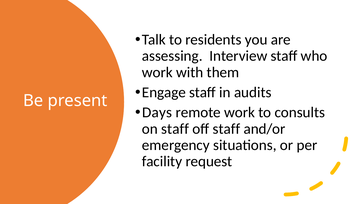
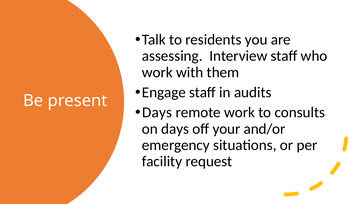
on staff: staff -> days (175, 129)
off staff: staff -> your (226, 129)
